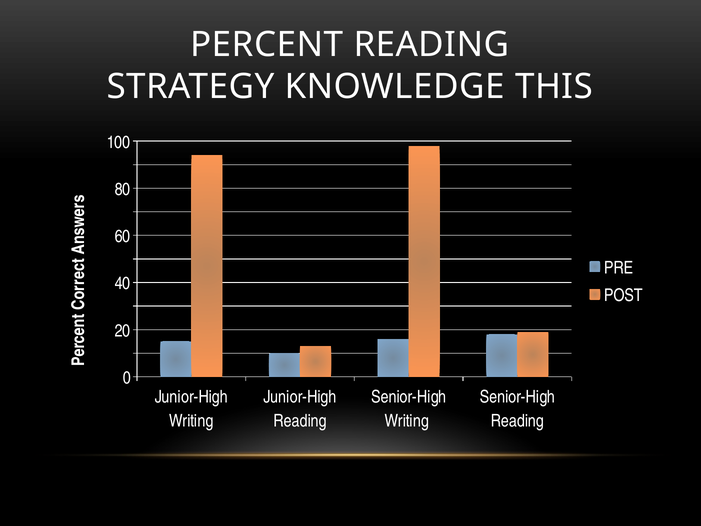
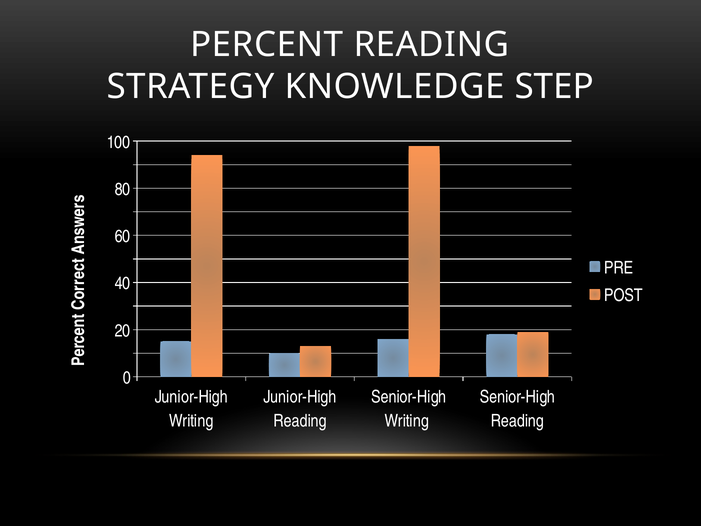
THIS: THIS -> STEP (554, 87)
